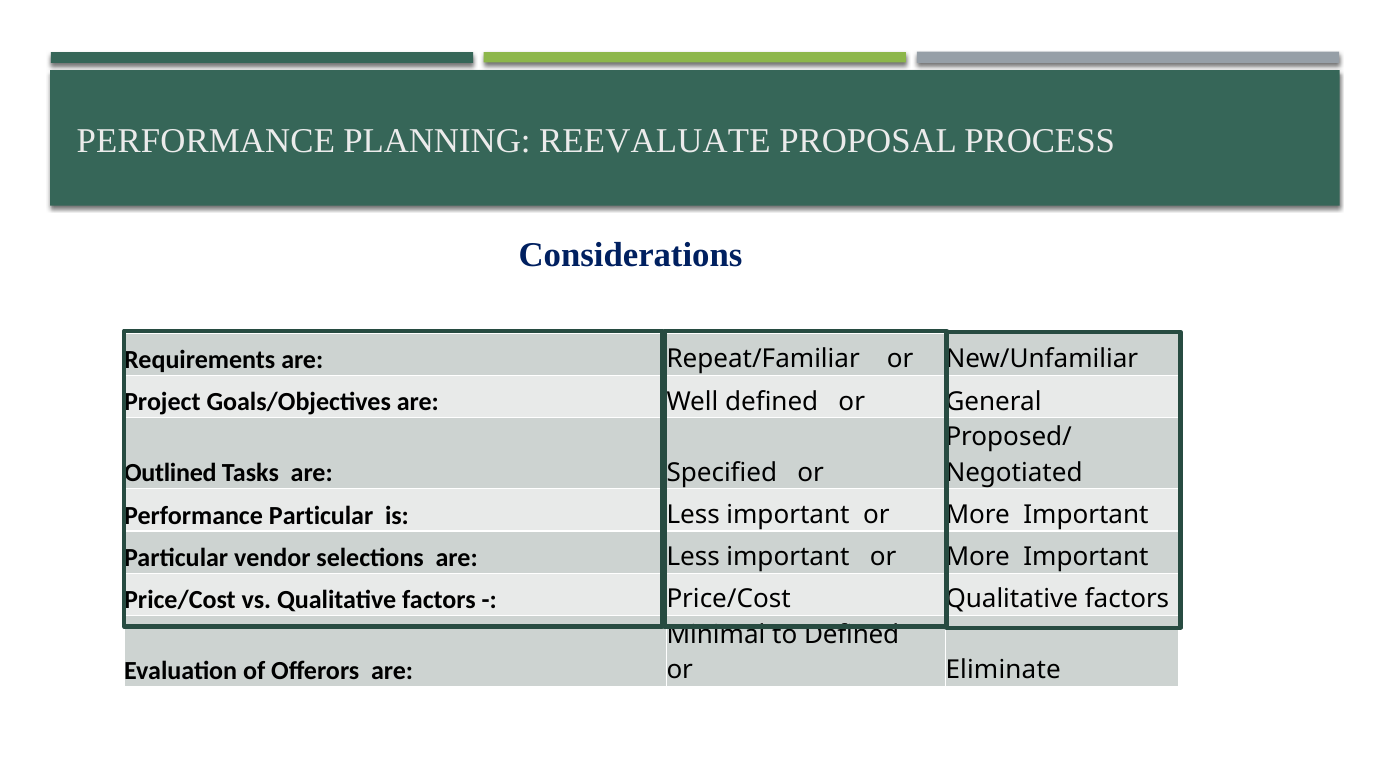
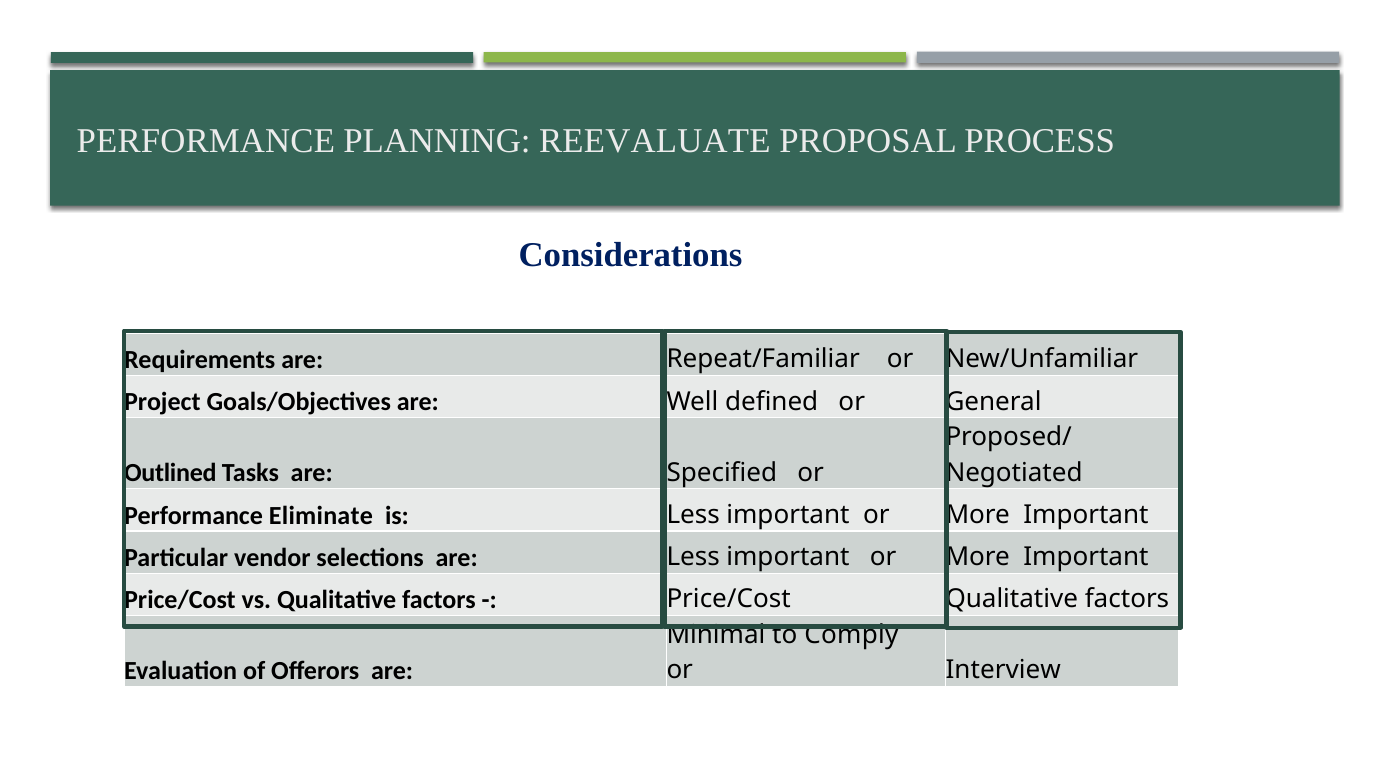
Performance Particular: Particular -> Eliminate (321, 515)
to Defined: Defined -> Comply (851, 635)
Eliminate: Eliminate -> Interview (1003, 670)
